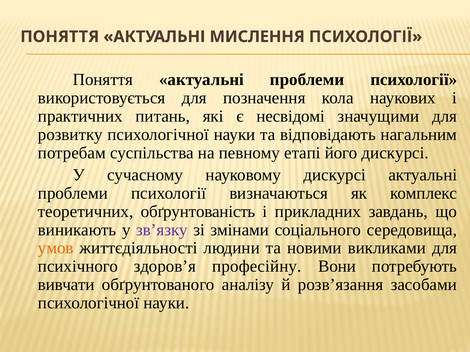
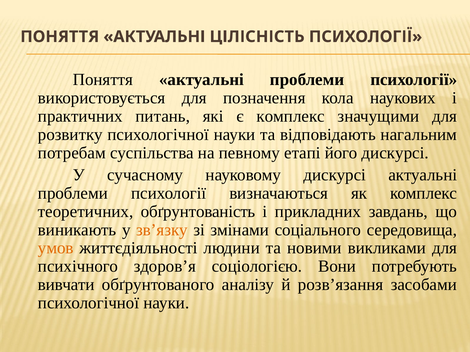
МИСЛЕННЯ: МИСЛЕННЯ -> ЦІЛІСНІСТЬ (257, 37)
є несвідомі: несвідомі -> комплекс (291, 116)
зв’язку colour: purple -> orange (162, 230)
професійну: професійну -> соціологією (257, 267)
